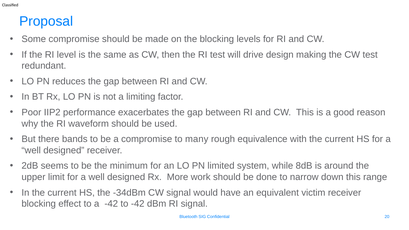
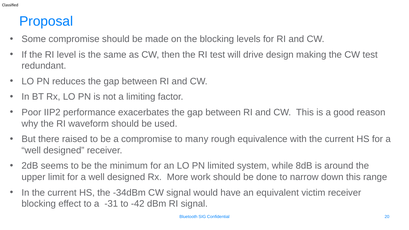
bands: bands -> raised (75, 139)
a -42: -42 -> -31 (111, 204)
